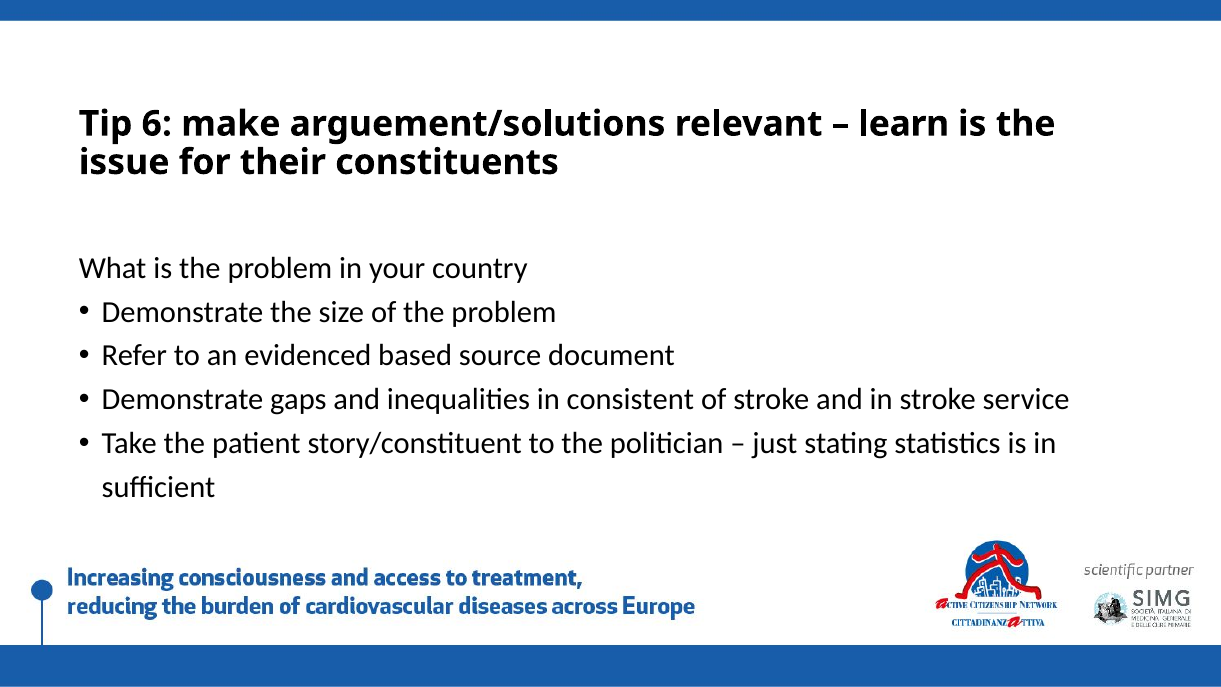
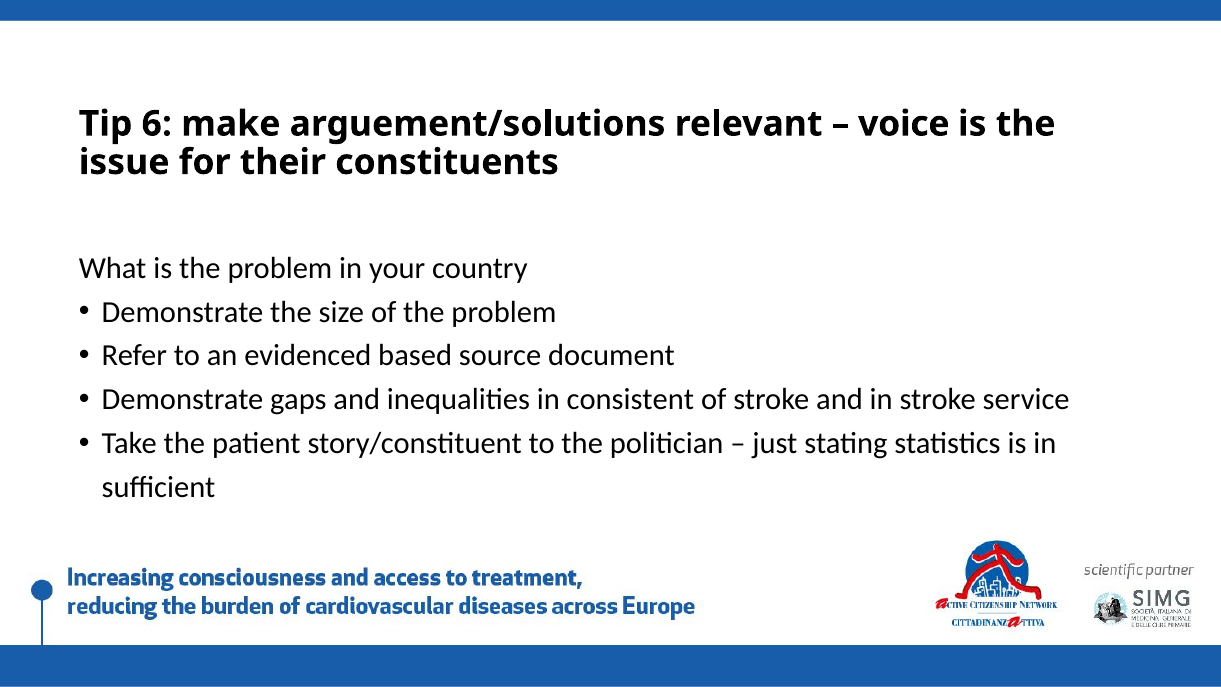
learn: learn -> voice (904, 124)
